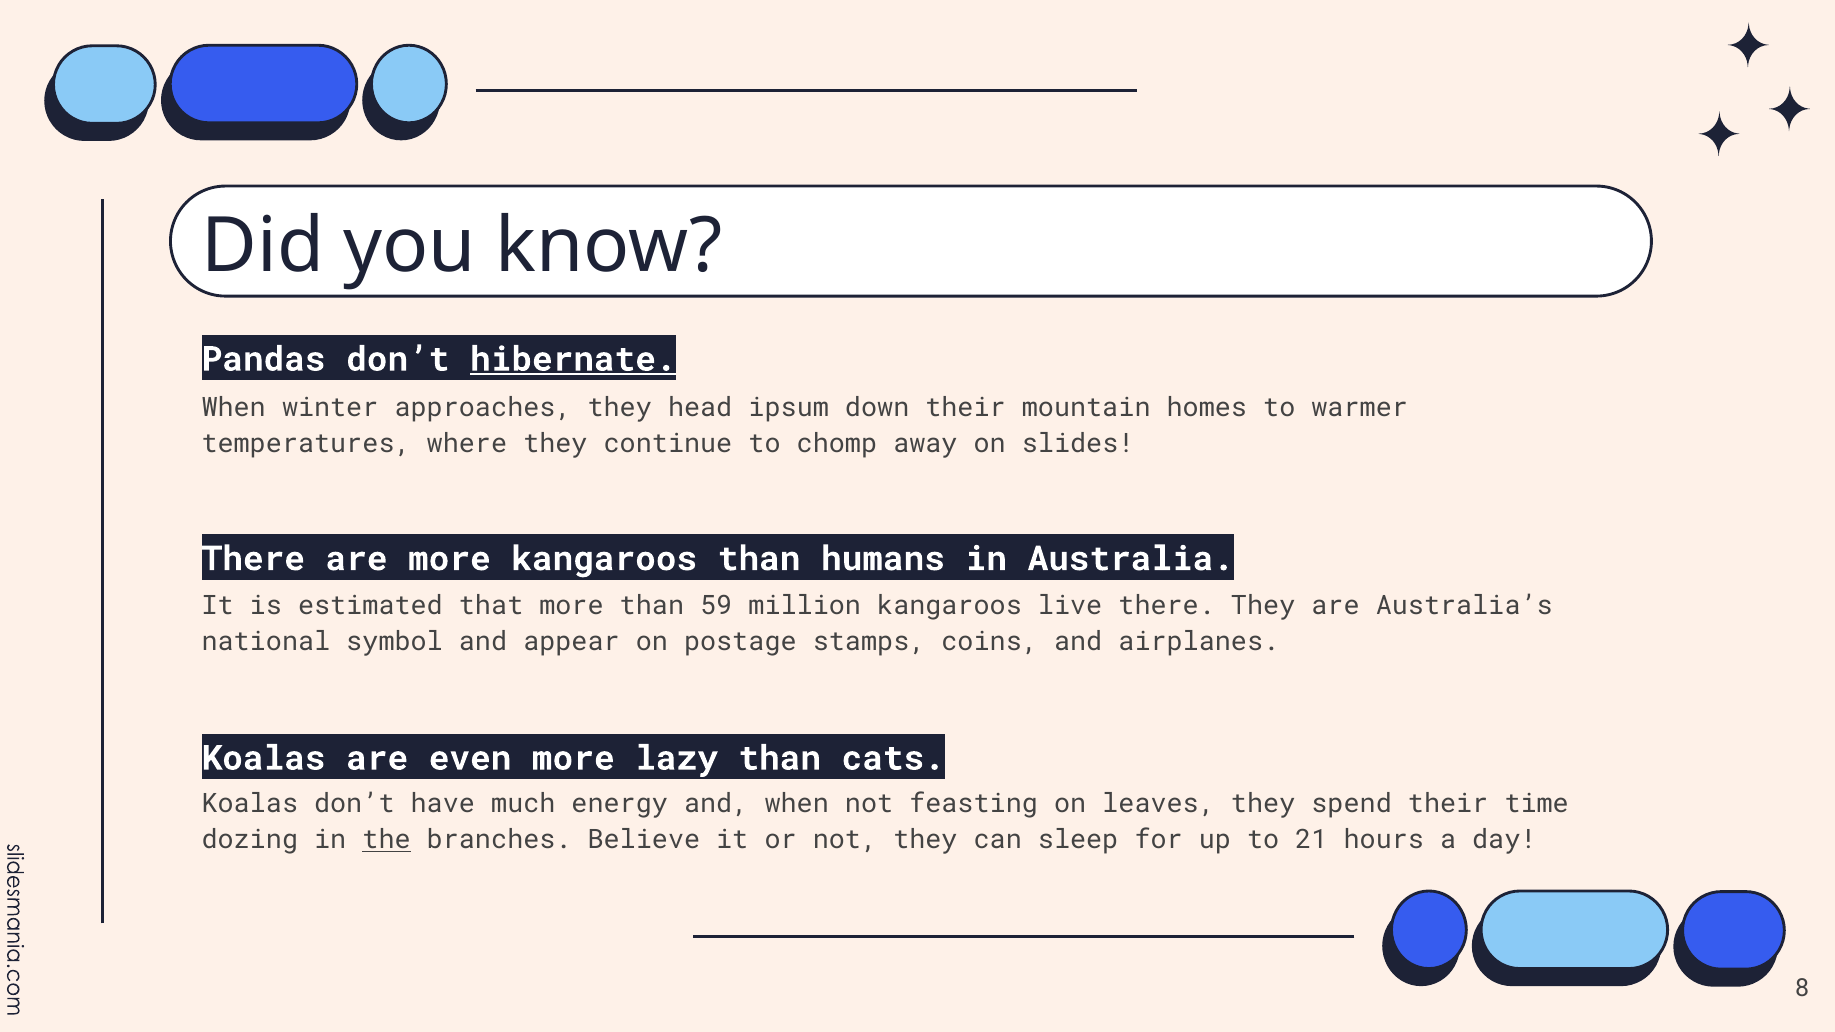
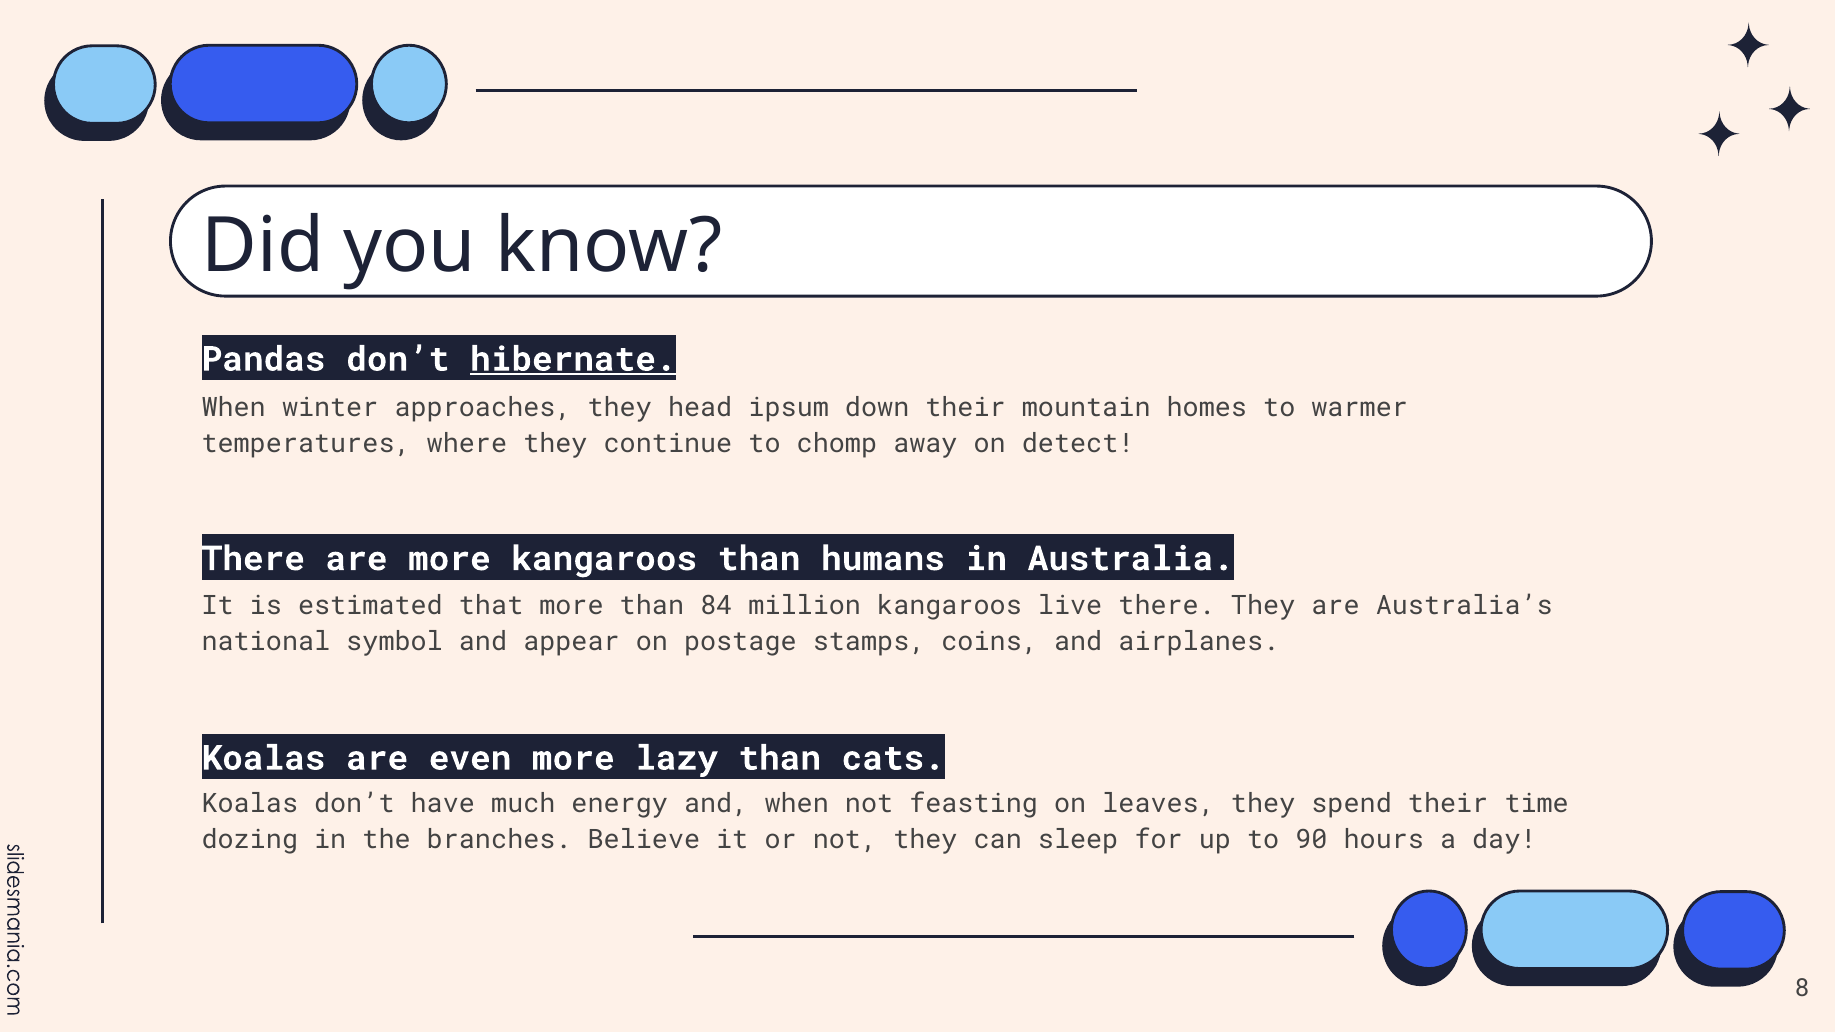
slides: slides -> detect (1078, 444)
59: 59 -> 84 (716, 605)
the underline: present -> none (387, 840)
21: 21 -> 90 (1311, 840)
